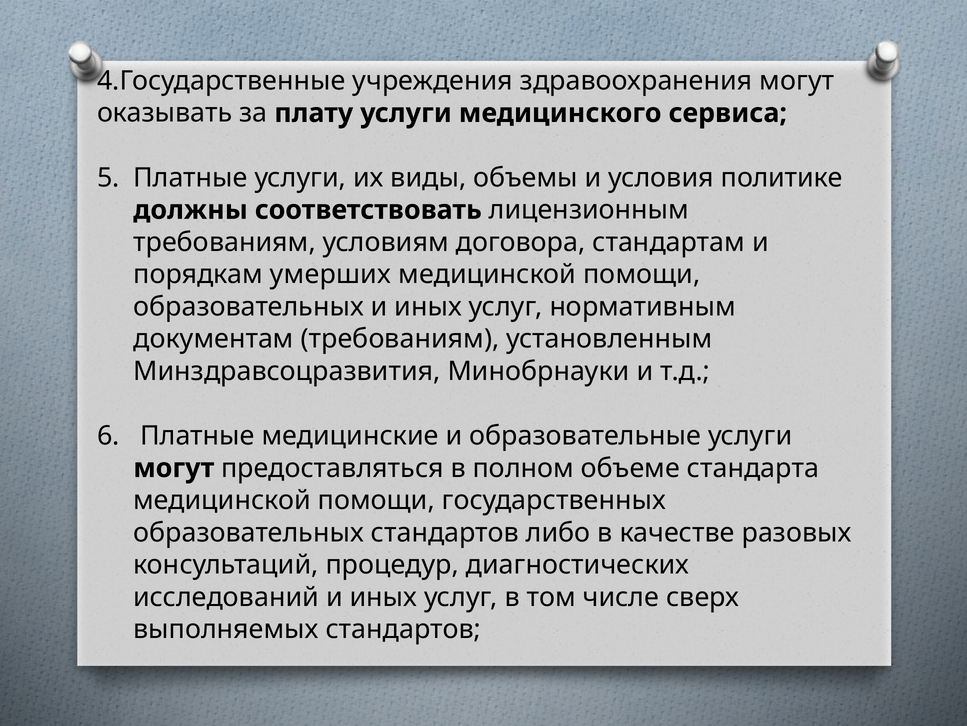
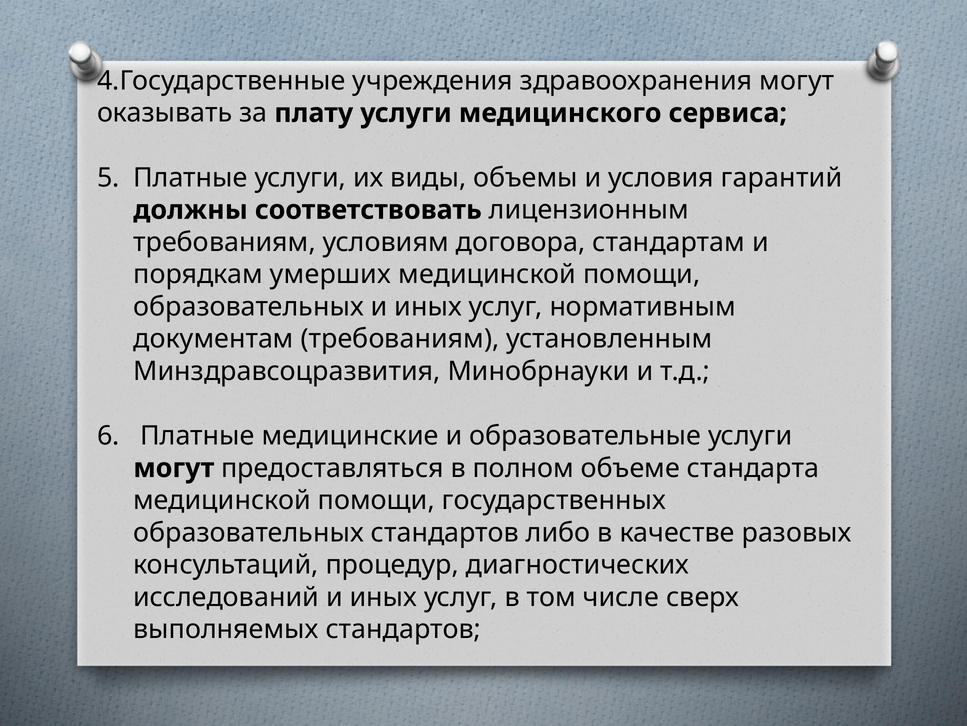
политике: политике -> гарантий (782, 177)
